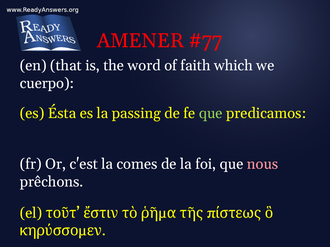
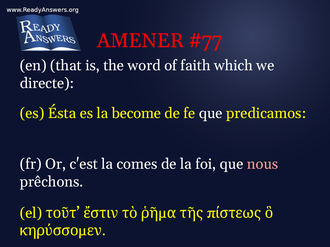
cuerpo: cuerpo -> directe (47, 83)
passing: passing -> become (136, 114)
que colour: light green -> white (211, 114)
